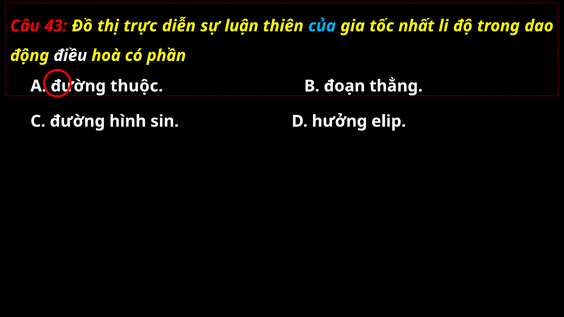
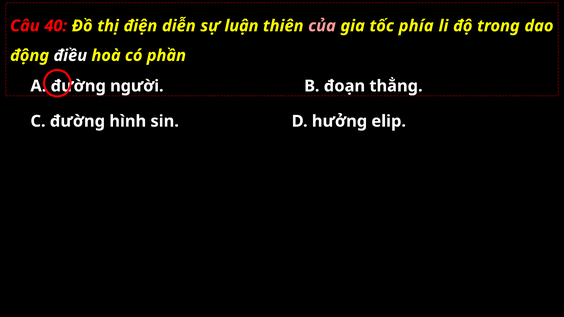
43: 43 -> 40 (56, 26)
trực: trực -> điện (140, 26)
của colour: light blue -> pink (322, 26)
nhất: nhất -> phía (416, 26)
thuộc: thuộc -> người (137, 86)
